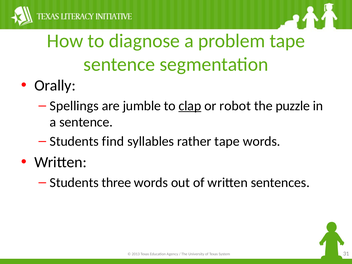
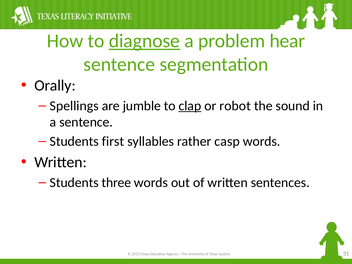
diagnose underline: none -> present (144, 41)
problem tape: tape -> hear (287, 41)
puzzle: puzzle -> sound (293, 106)
find: find -> first (113, 141)
rather tape: tape -> casp (227, 141)
